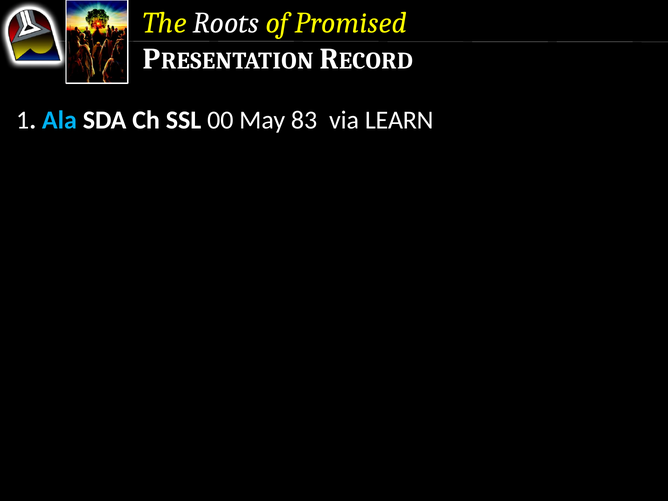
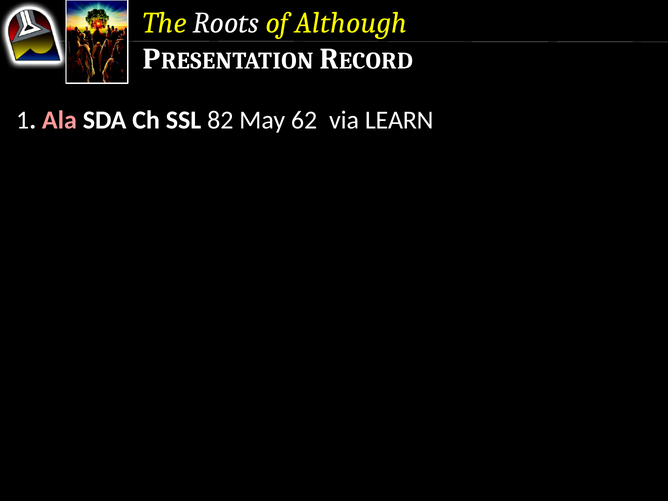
Promised: Promised -> Although (351, 23)
Ala colour: light blue -> pink (59, 120)
00: 00 -> 82 (220, 120)
83: 83 -> 62 (304, 120)
